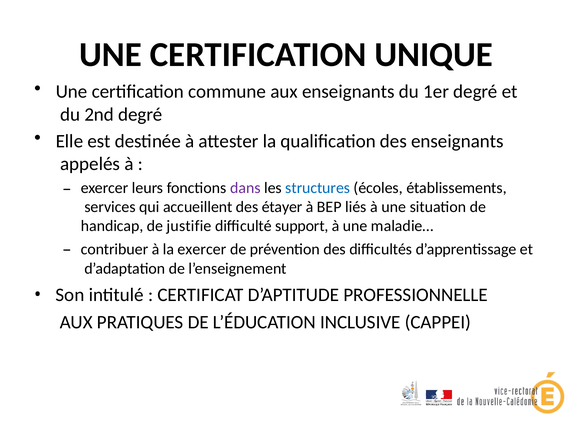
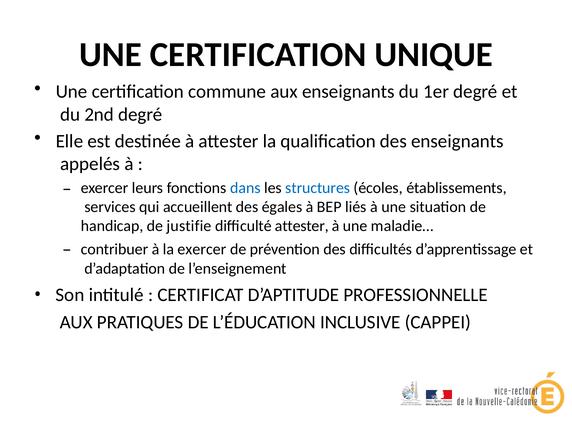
dans colour: purple -> blue (245, 188)
étayer: étayer -> égales (282, 207)
difficulté support: support -> attester (302, 226)
